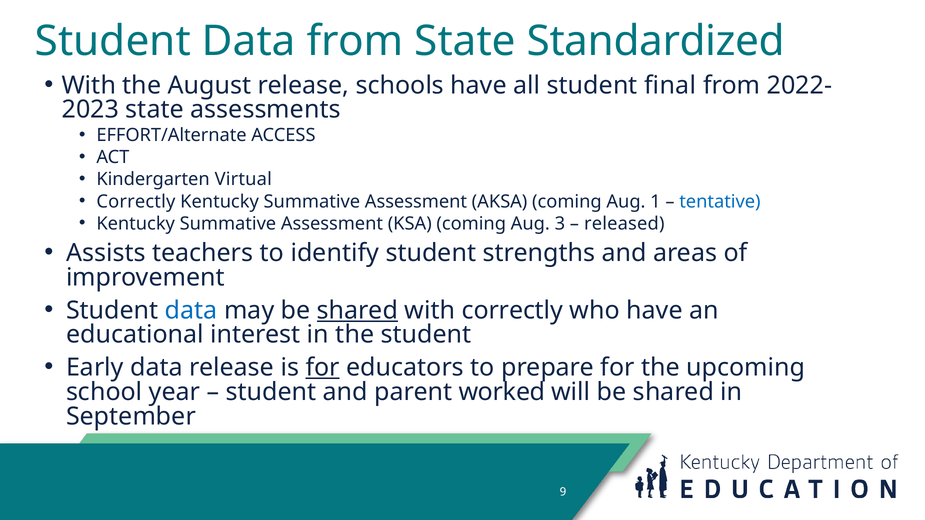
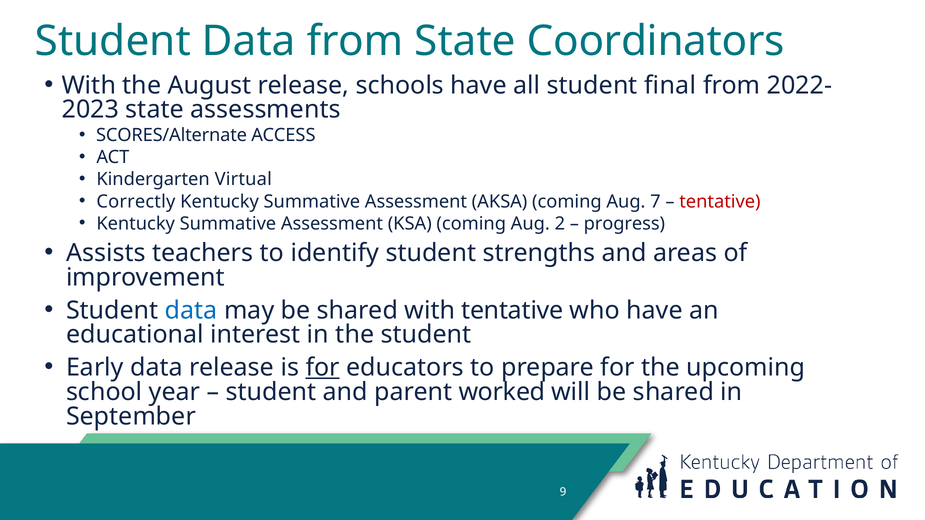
Standardized: Standardized -> Coordinators (656, 41)
EFFORT/Alternate: EFFORT/Alternate -> SCORES/Alternate (172, 135)
1: 1 -> 7 (655, 202)
tentative colour: blue -> red (720, 202)
3: 3 -> 2 (560, 224)
released: released -> progress (624, 224)
shared underline: present -> none (357, 311)
with correctly: correctly -> tentative (512, 311)
